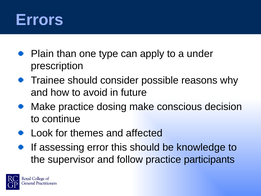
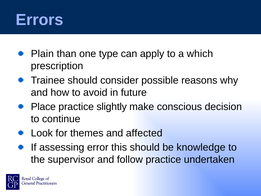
under: under -> which (200, 54)
Make: Make -> Place (43, 107)
dosing: dosing -> slightly (112, 107)
participants: participants -> undertaken (209, 159)
